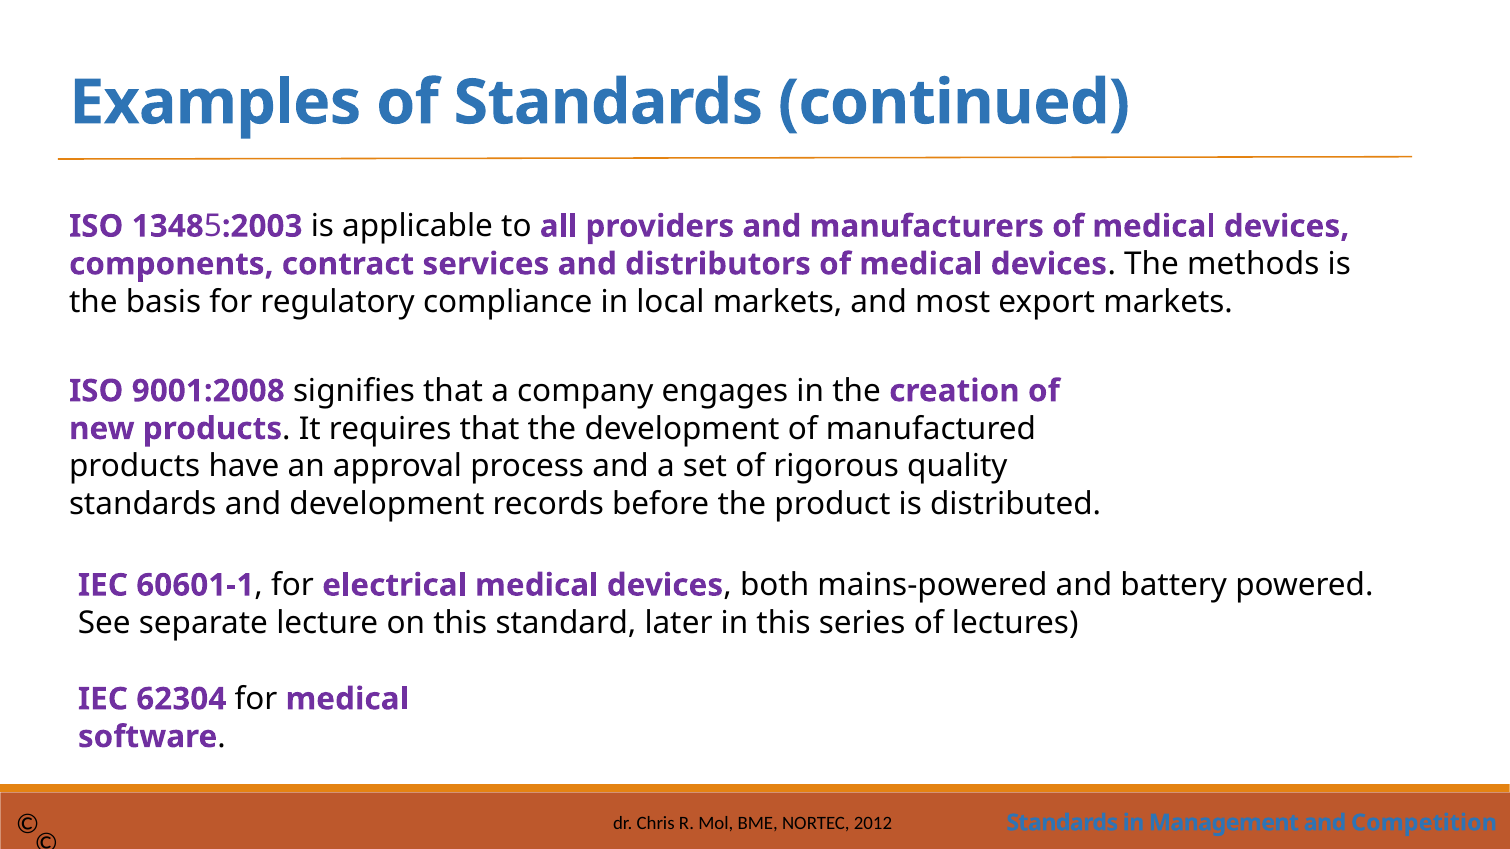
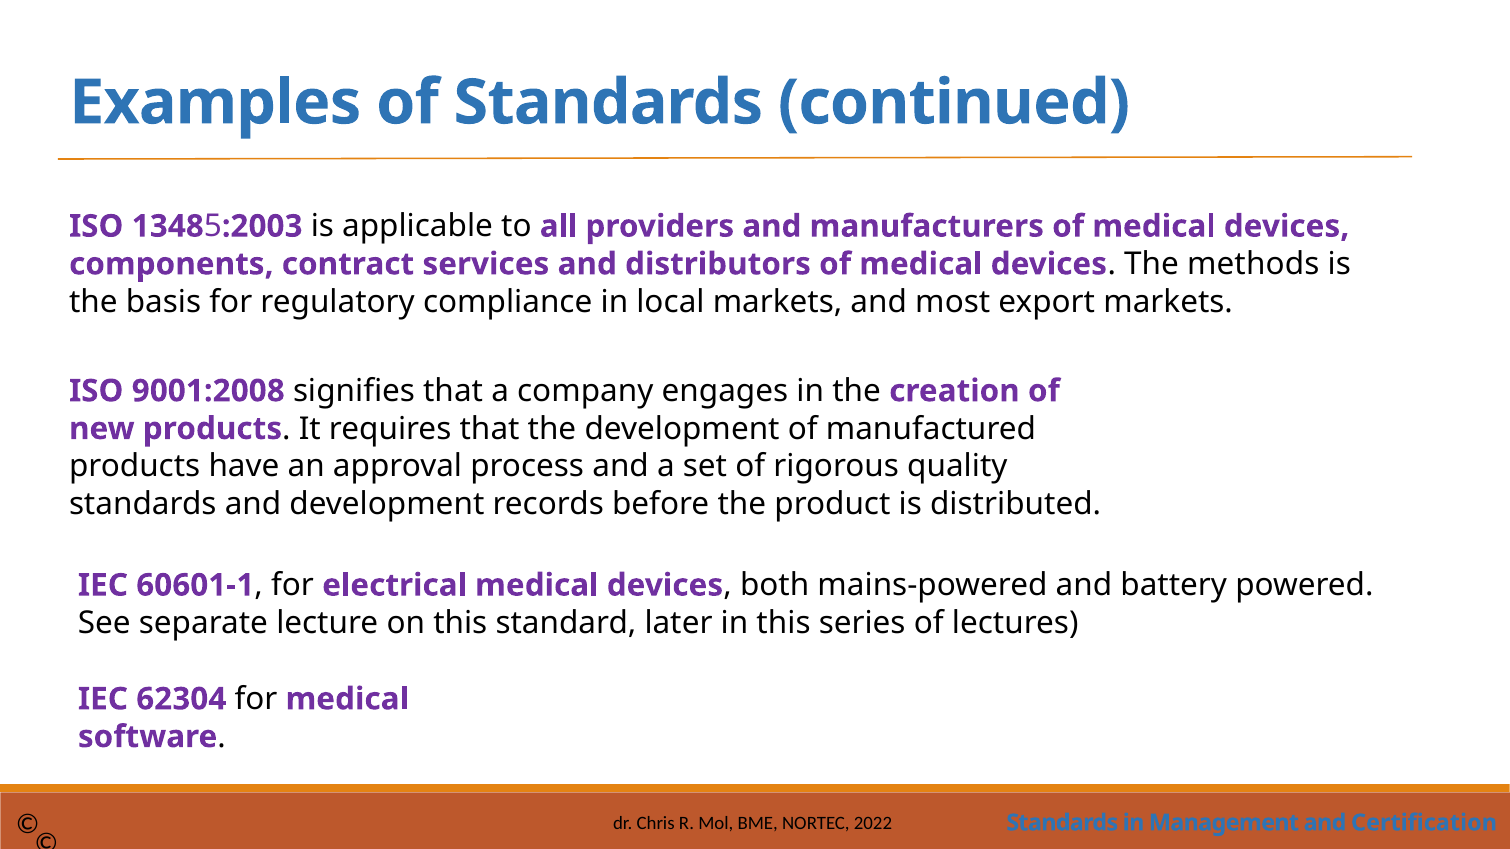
2012: 2012 -> 2022 (873, 824)
Competition: Competition -> Certification (1424, 823)
